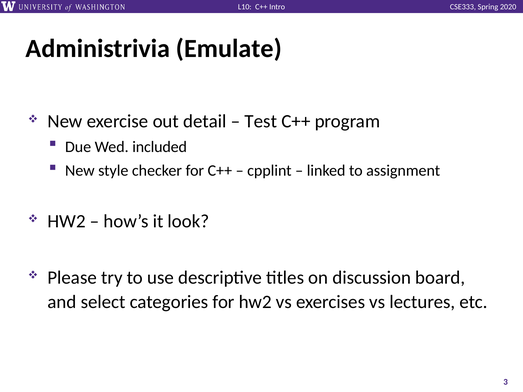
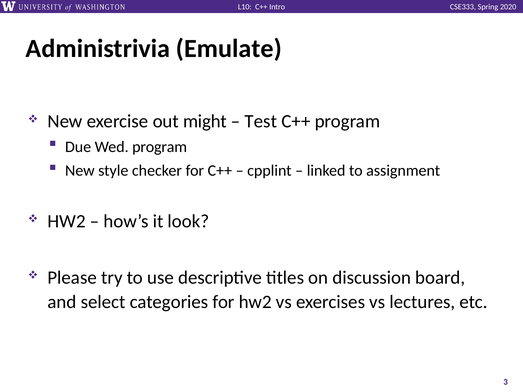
detail: detail -> might (205, 121)
Wed included: included -> program (160, 147)
